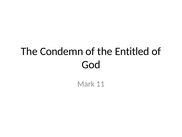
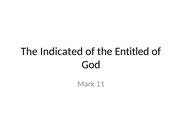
Condemn: Condemn -> Indicated (62, 51)
